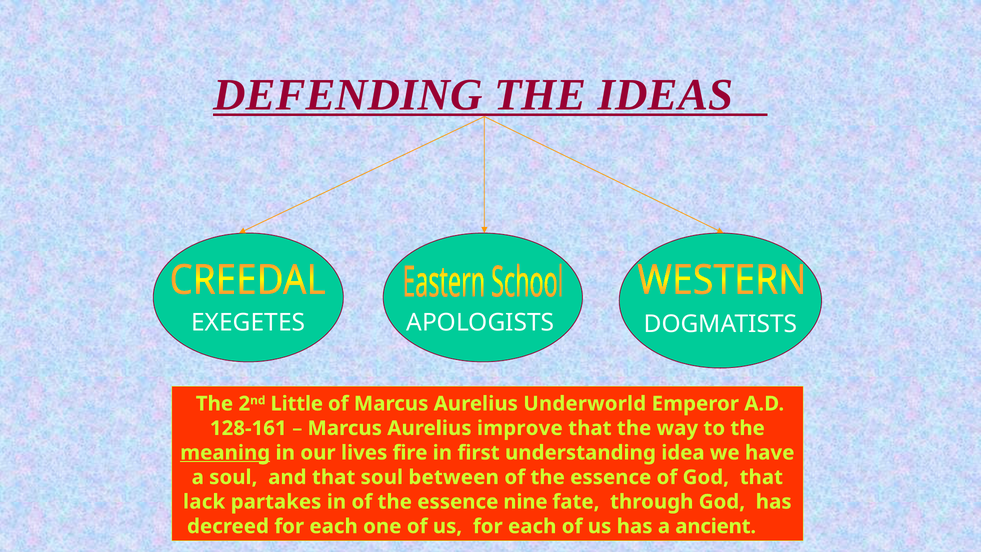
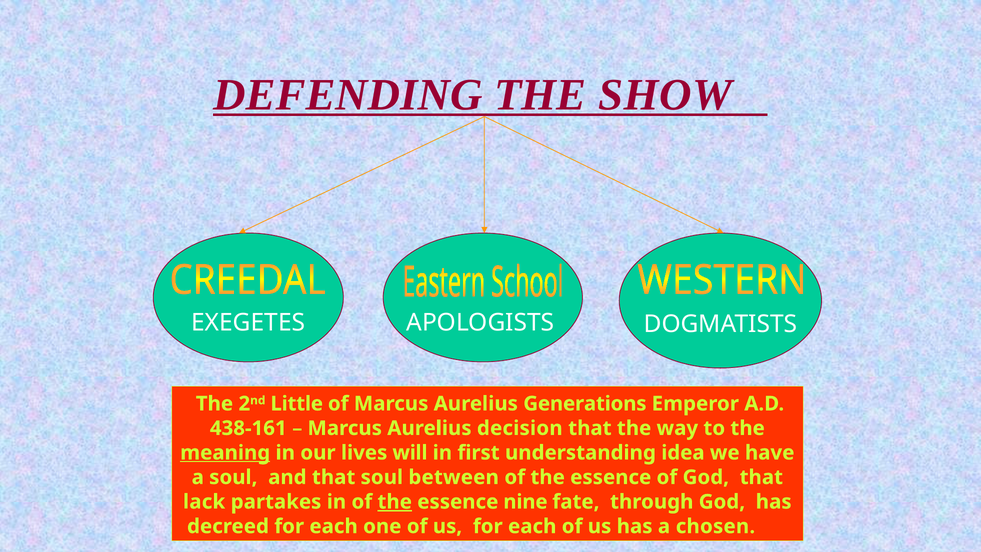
IDEAS: IDEAS -> SHOW (665, 95)
Underworld: Underworld -> Generations (585, 404)
128-161: 128-161 -> 438-161 (248, 428)
improve: improve -> decision (520, 428)
fire: fire -> will (410, 453)
the underline: none -> present (395, 502)
ancient: ancient -> chosen (715, 526)
